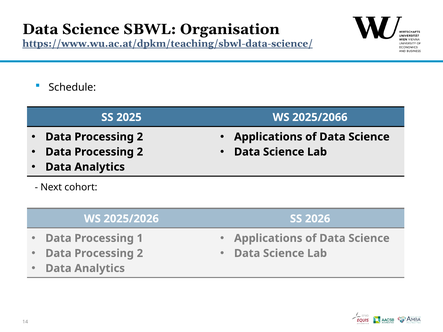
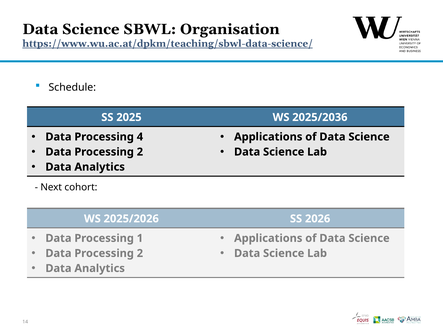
2025/2066: 2025/2066 -> 2025/2036 (320, 117)
2: 2 -> 4 (140, 137)
